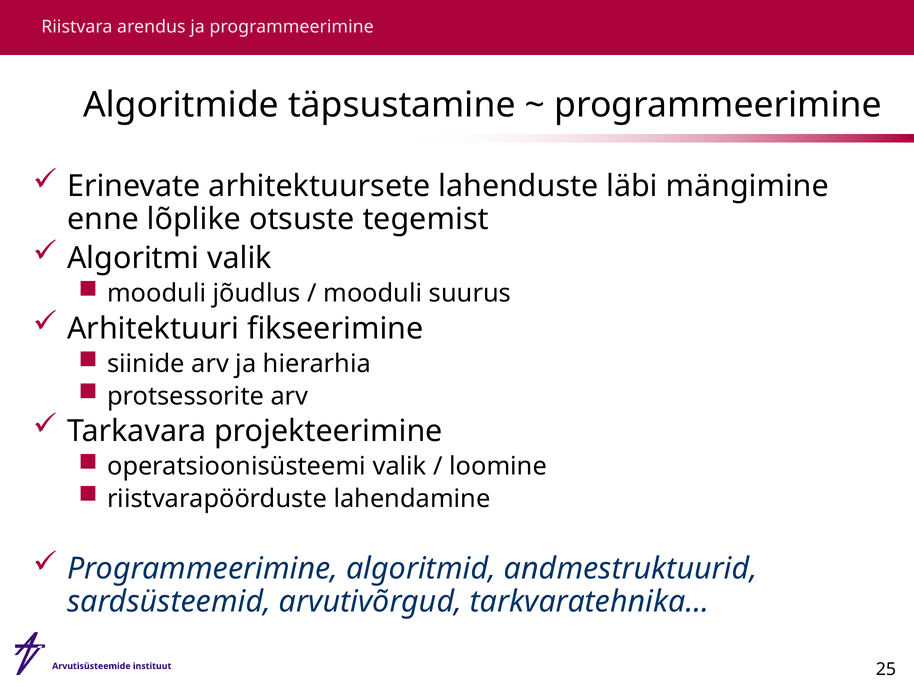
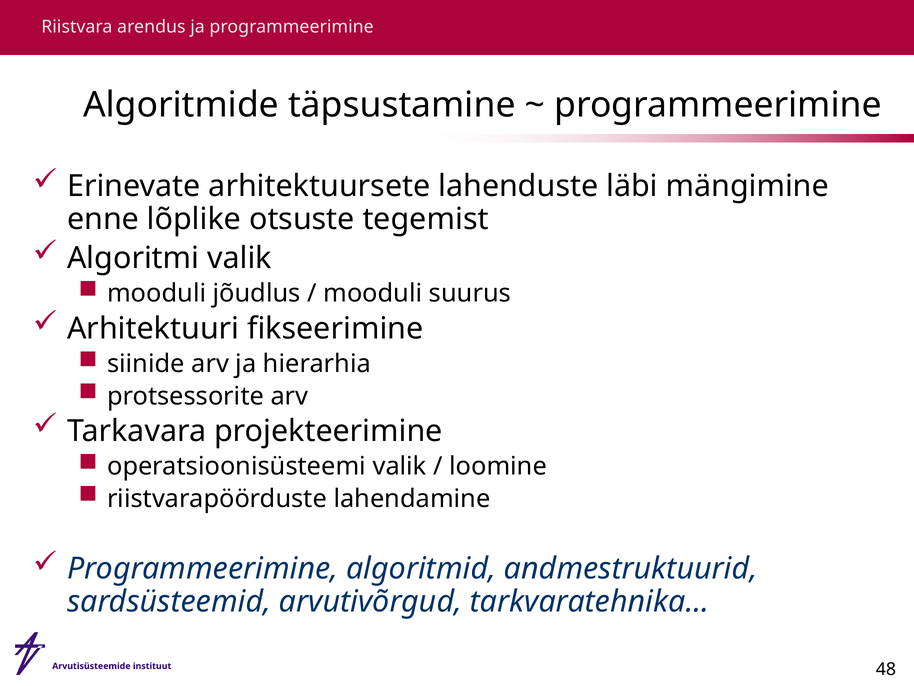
25: 25 -> 48 (886, 669)
